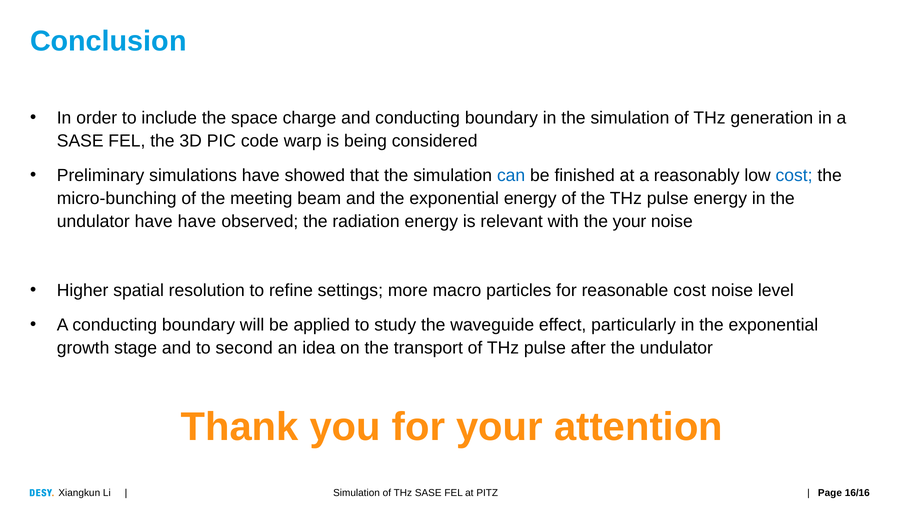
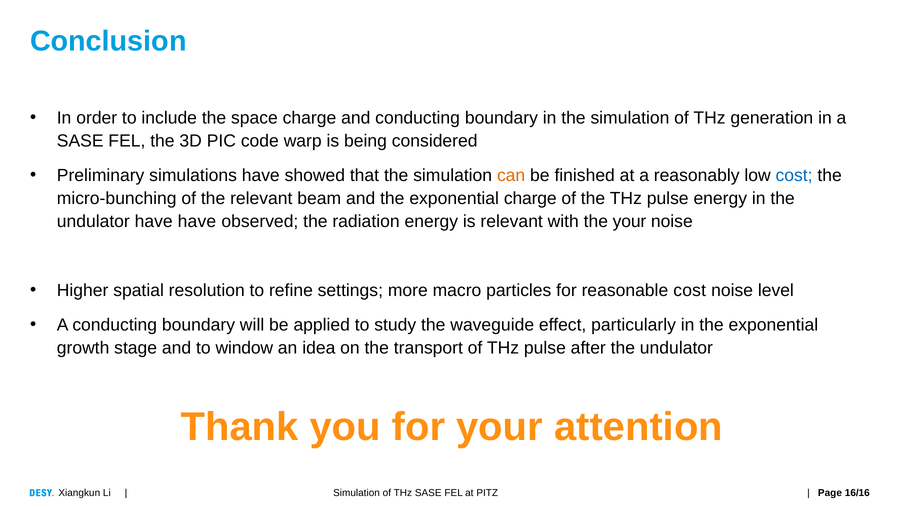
can colour: blue -> orange (511, 175)
the meeting: meeting -> relevant (261, 198)
exponential energy: energy -> charge (530, 198)
second: second -> window (244, 348)
